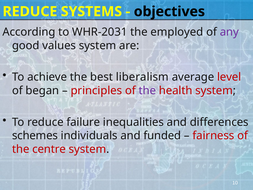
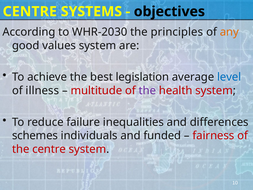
REDUCE: REDUCE -> CENTRE (30, 12)
WHR-2031: WHR-2031 -> WHR-2030 (100, 32)
employed: employed -> principles (177, 32)
any colour: purple -> orange (229, 32)
liberalism: liberalism -> legislation (142, 77)
level colour: red -> blue (229, 77)
began: began -> illness (42, 90)
principles: principles -> multitude (96, 90)
